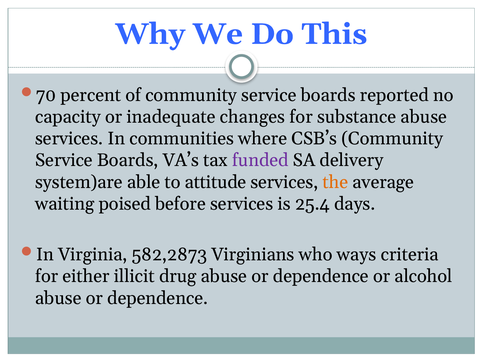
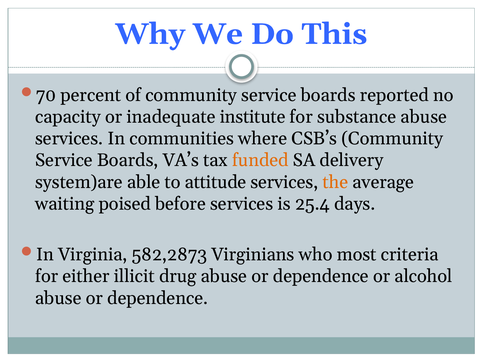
changes: changes -> institute (253, 117)
funded colour: purple -> orange (260, 160)
ways: ways -> most (357, 255)
